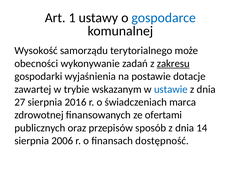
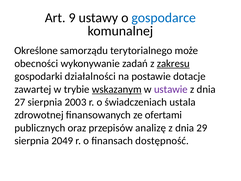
1: 1 -> 9 (72, 18)
Wysokość: Wysokość -> Określone (36, 51)
wyjaśnienia: wyjaśnienia -> działalności (90, 76)
wskazanym underline: none -> present (117, 89)
ustawie colour: blue -> purple (171, 89)
2016: 2016 -> 2003 (76, 102)
marca: marca -> ustala (183, 102)
sposób: sposób -> analizę (151, 128)
14: 14 -> 29 (202, 128)
2006: 2006 -> 2049 (62, 141)
